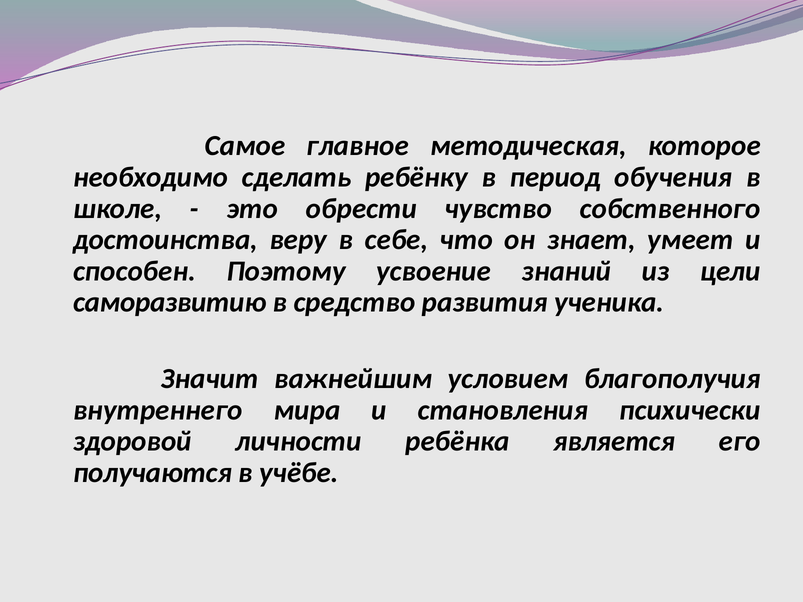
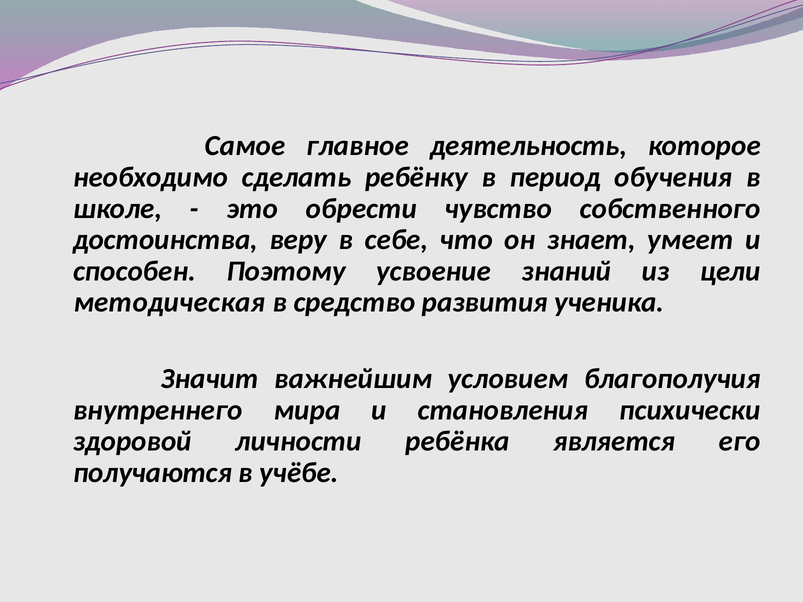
методическая: методическая -> деятельность (529, 146)
саморазвитию: саморазвитию -> методическая (169, 302)
